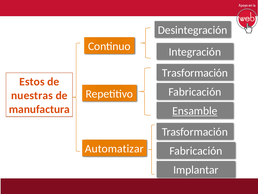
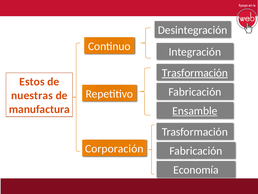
Trasformación underline: none -> present (195, 73)
Automatizar: Automatizar -> Corporación (114, 148)
Implantar: Implantar -> Economía (196, 170)
